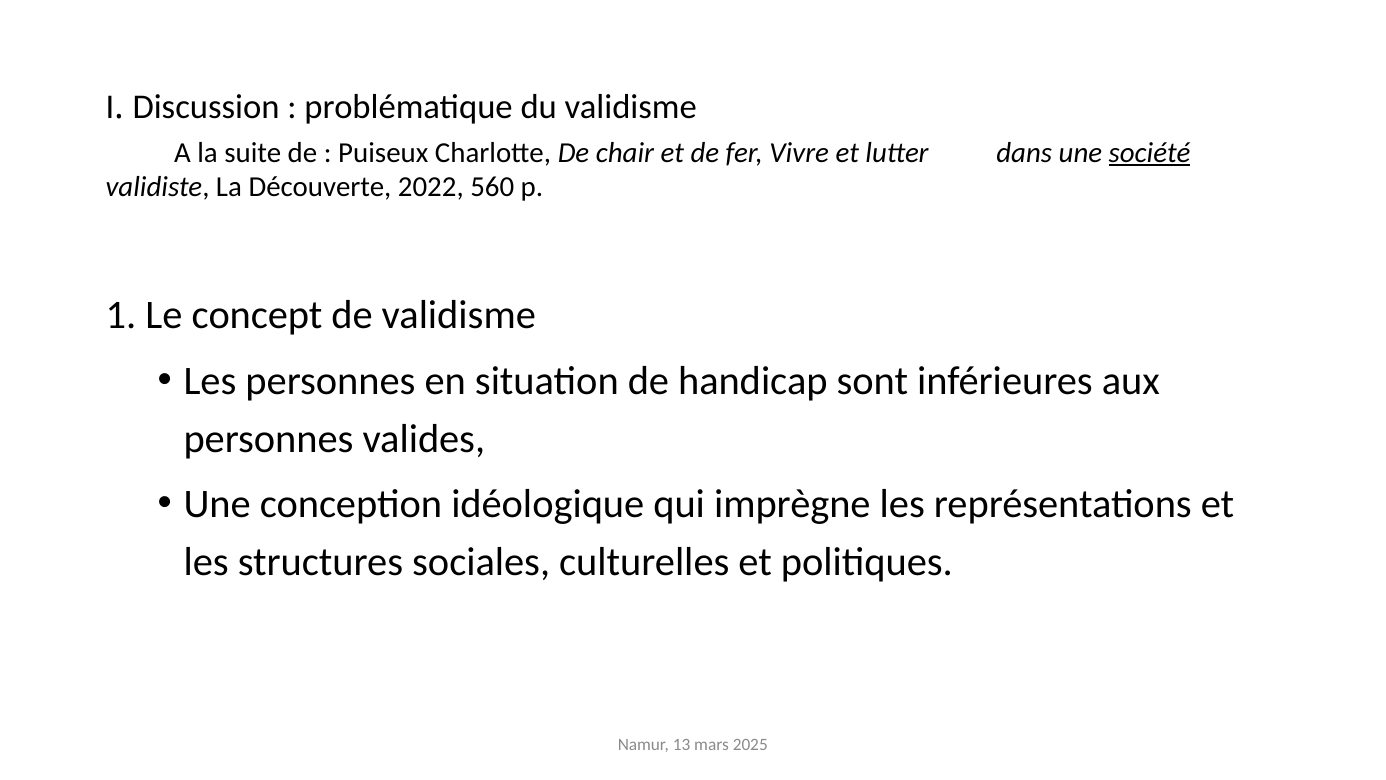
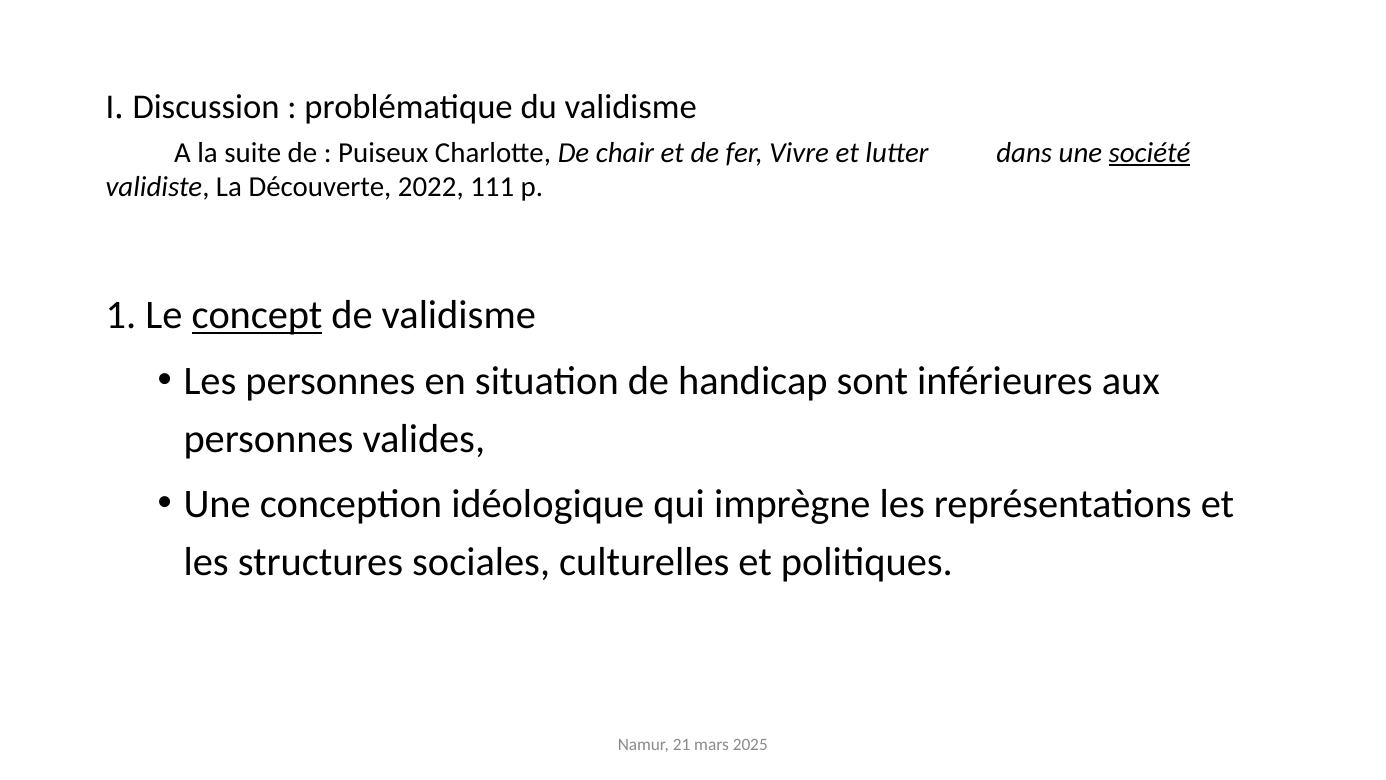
560: 560 -> 111 (492, 187)
concept underline: none -> present (257, 315)
13: 13 -> 21 (682, 744)
